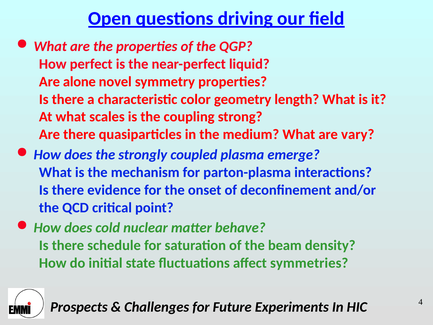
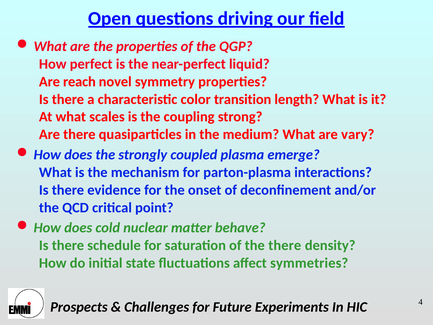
alone: alone -> reach (79, 82)
geometry: geometry -> transition (243, 99)
the beam: beam -> there (285, 245)
